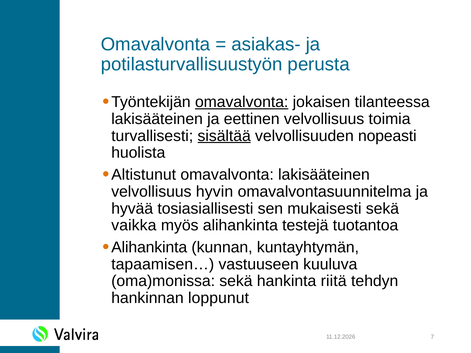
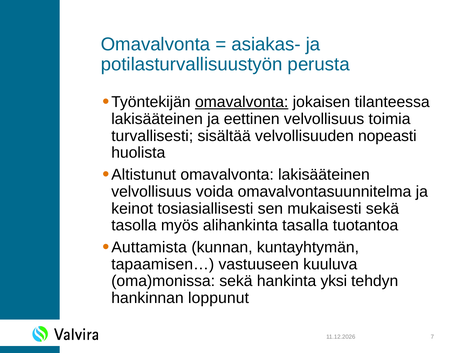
sisältää underline: present -> none (224, 136)
hyvin: hyvin -> voida (215, 192)
hyvää: hyvää -> keinot (132, 209)
vaikka: vaikka -> tasolla (134, 226)
testejä: testejä -> tasalla (305, 226)
Alihankinta: Alihankinta -> Auttamista (149, 247)
riitä: riitä -> yksi (334, 281)
